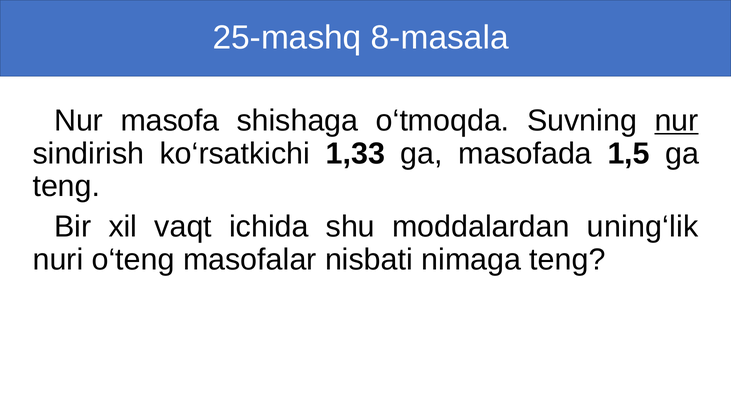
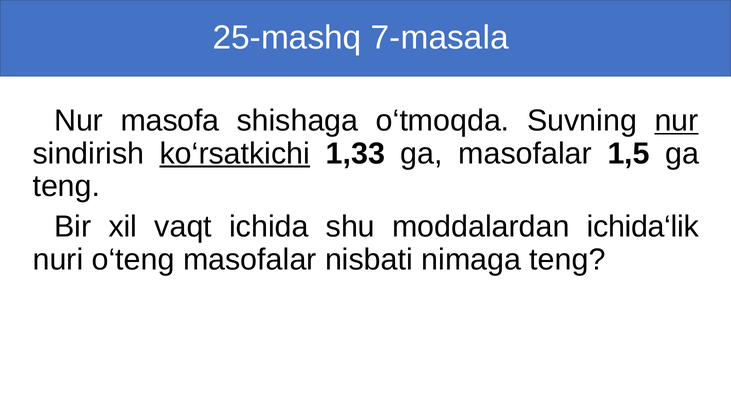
8-masala: 8-masala -> 7-masala (440, 38)
ko‘rsatkichi underline: none -> present (235, 154)
ga masofada: masofada -> masofalar (525, 154)
uning‘lik: uning‘lik -> ichida‘lik (643, 227)
